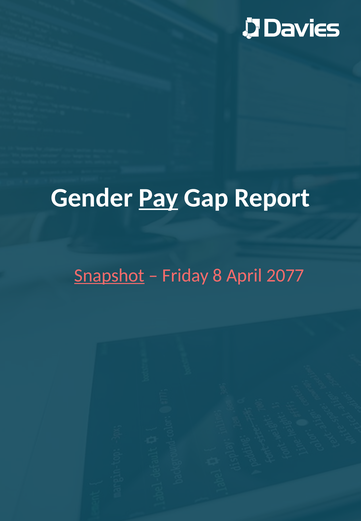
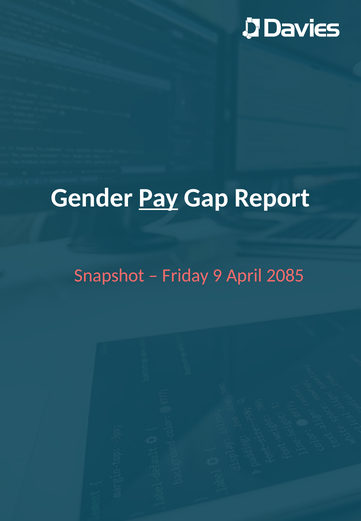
Snapshot underline: present -> none (109, 276)
8: 8 -> 9 (217, 276)
2077: 2077 -> 2085 (285, 276)
